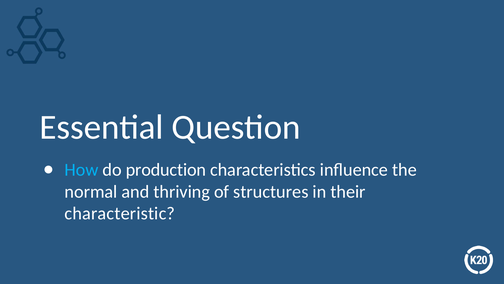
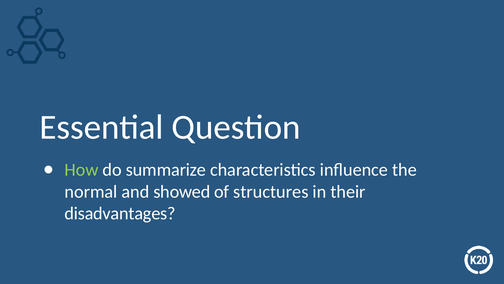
How colour: light blue -> light green (82, 170)
production: production -> summarize (166, 170)
thriving: thriving -> showed (182, 191)
characteristic: characteristic -> disadvantages (120, 213)
